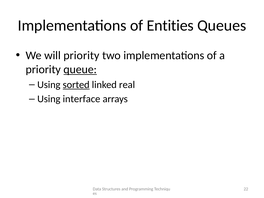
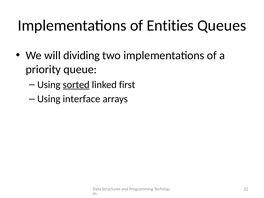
will priority: priority -> dividing (82, 55)
queue underline: present -> none (80, 69)
real: real -> first (127, 85)
